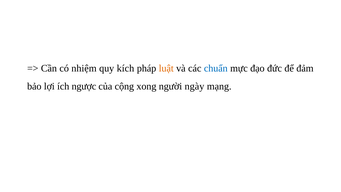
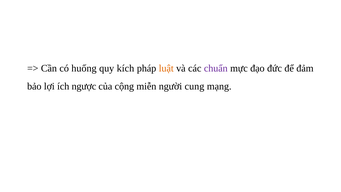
nhiệm: nhiệm -> huống (84, 68)
chuẩn colour: blue -> purple (216, 68)
xong: xong -> miễn (146, 86)
ngày: ngày -> cung (194, 86)
